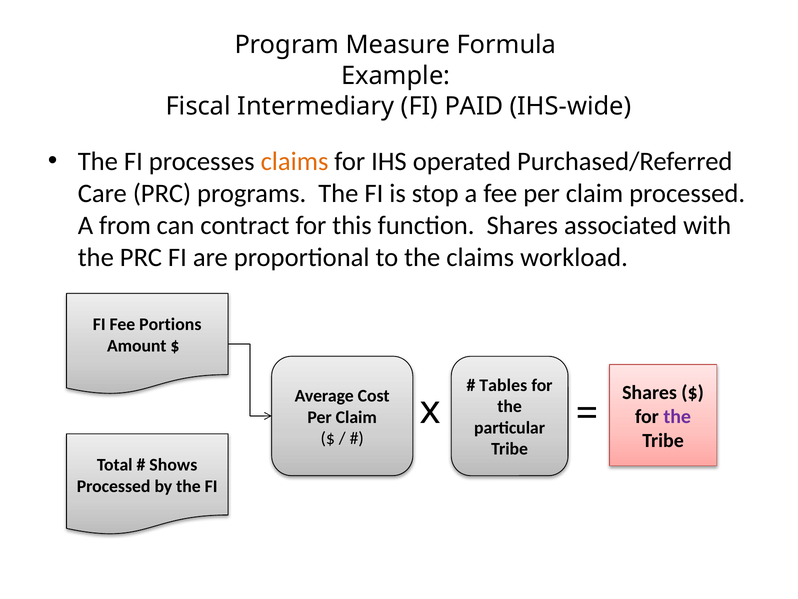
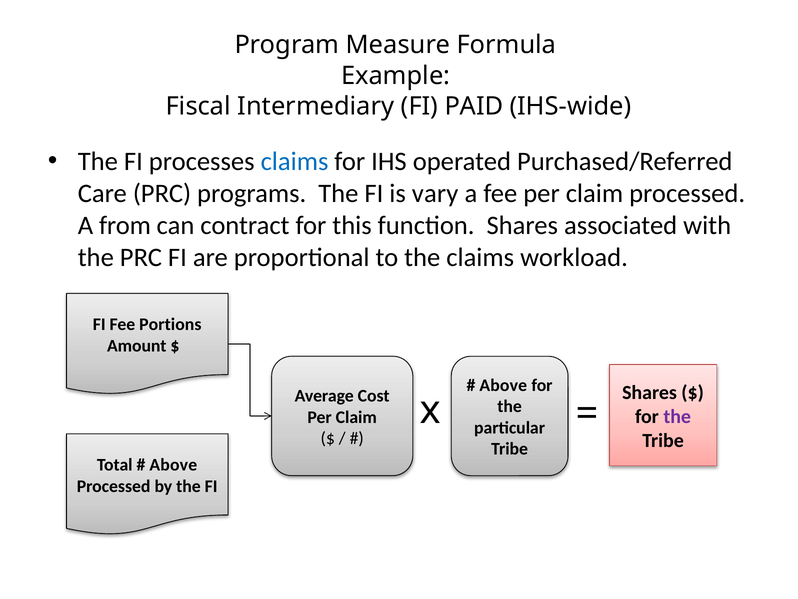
claims colour: orange -> blue (295, 161)
stop: stop -> vary (435, 193)
Tables: Tables -> Above (503, 385)
Shows: Shows -> Above (173, 465)
